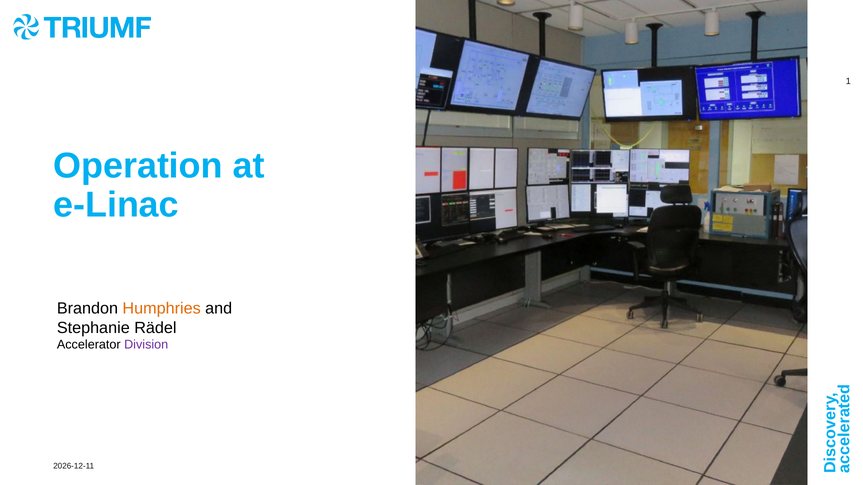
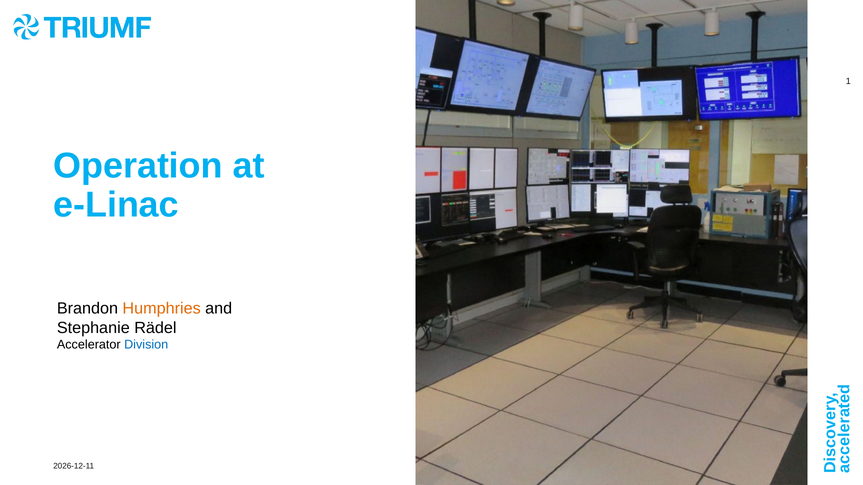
Division colour: purple -> blue (146, 345)
